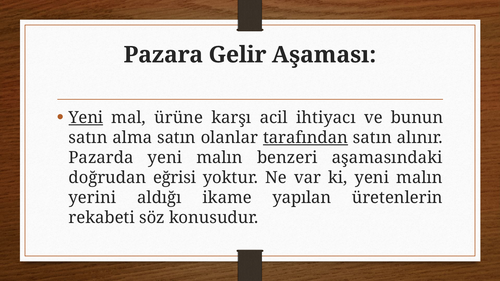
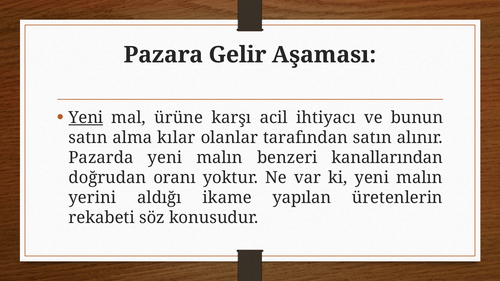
alma satın: satın -> kılar (176, 138)
tarafından underline: present -> none (306, 138)
aşamasındaki: aşamasındaki -> kanallarından (387, 158)
eğrisi: eğrisi -> oranı (175, 178)
